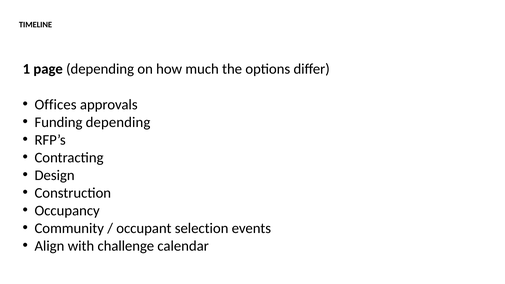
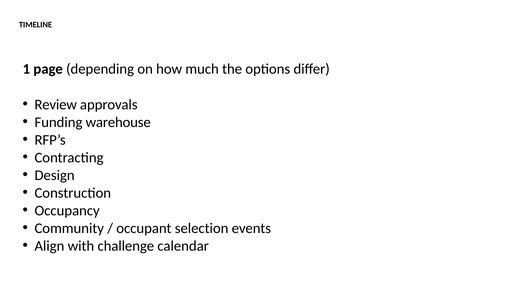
Offices: Offices -> Review (56, 105)
Funding depending: depending -> warehouse (118, 122)
